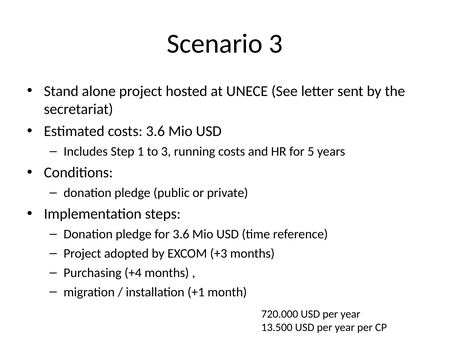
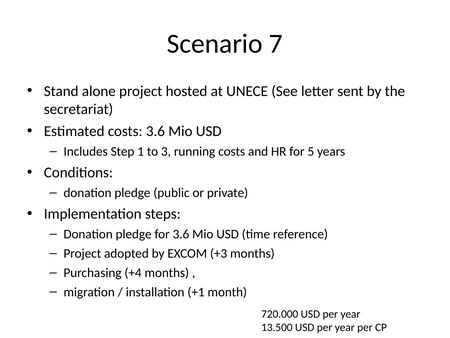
Scenario 3: 3 -> 7 (276, 44)
